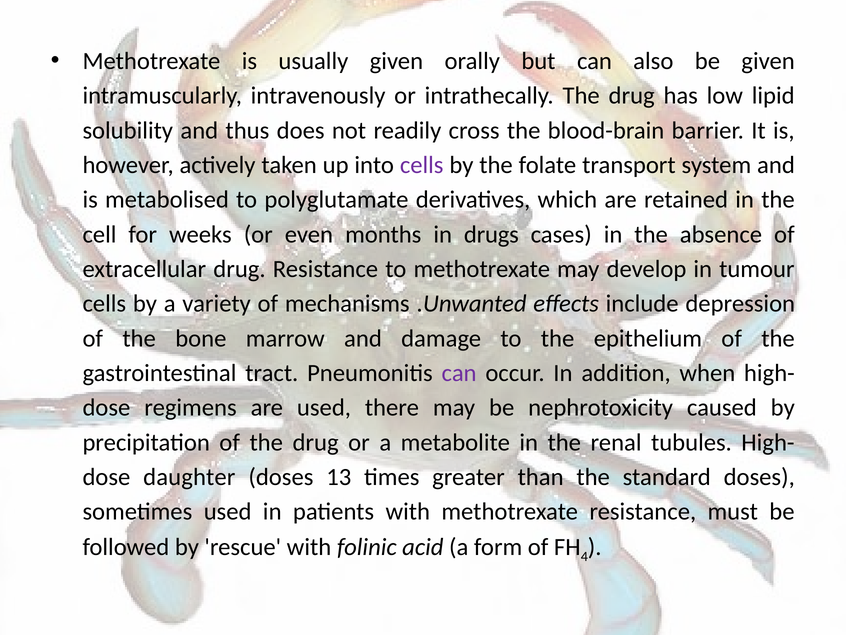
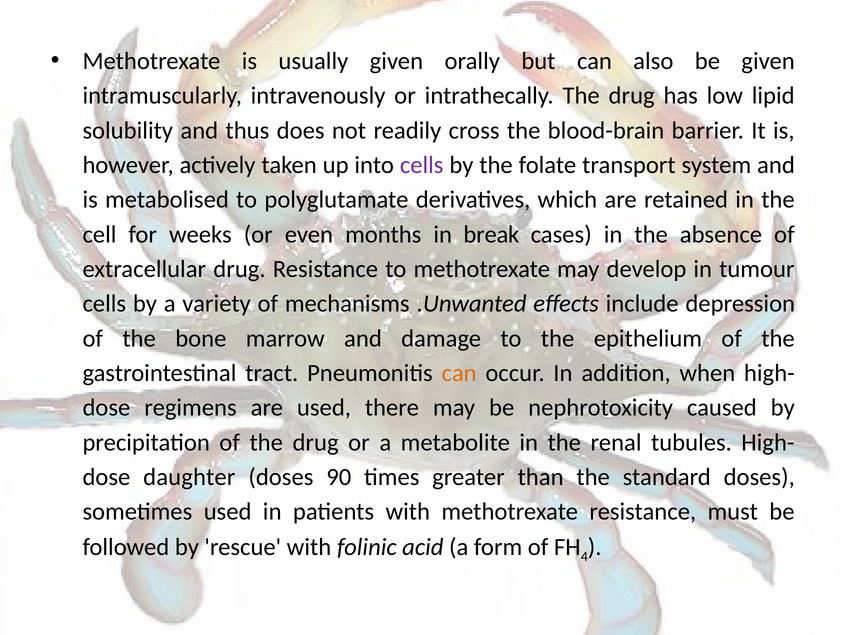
drugs: drugs -> break (491, 234)
can colour: purple -> orange (459, 373)
13: 13 -> 90 (339, 477)
